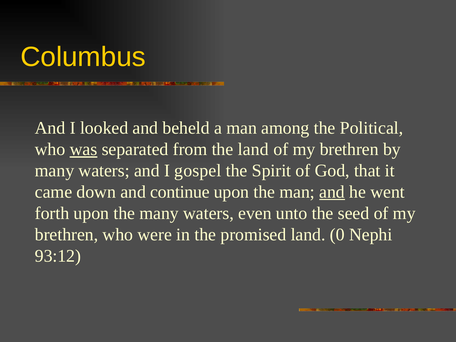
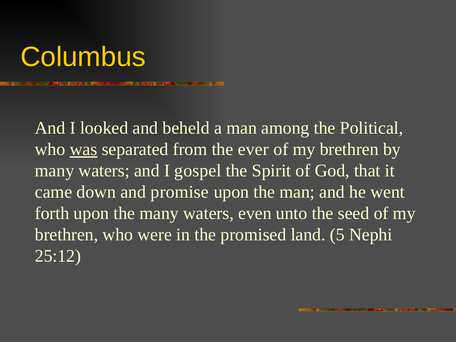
the land: land -> ever (253, 149)
continue: continue -> promise (180, 192)
and underline: present -> none (332, 192)
0: 0 -> 5 (337, 235)
93:12: 93:12 -> 25:12 (58, 256)
